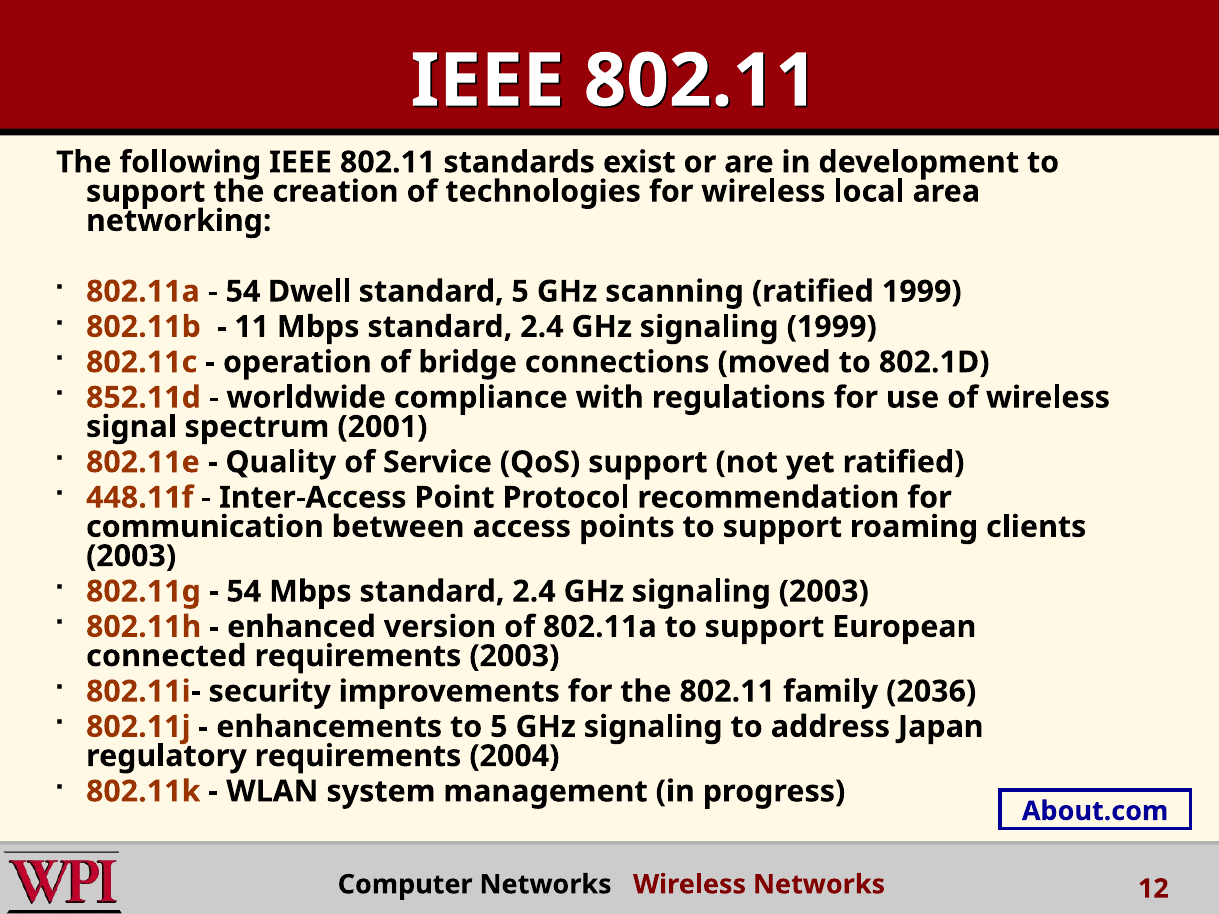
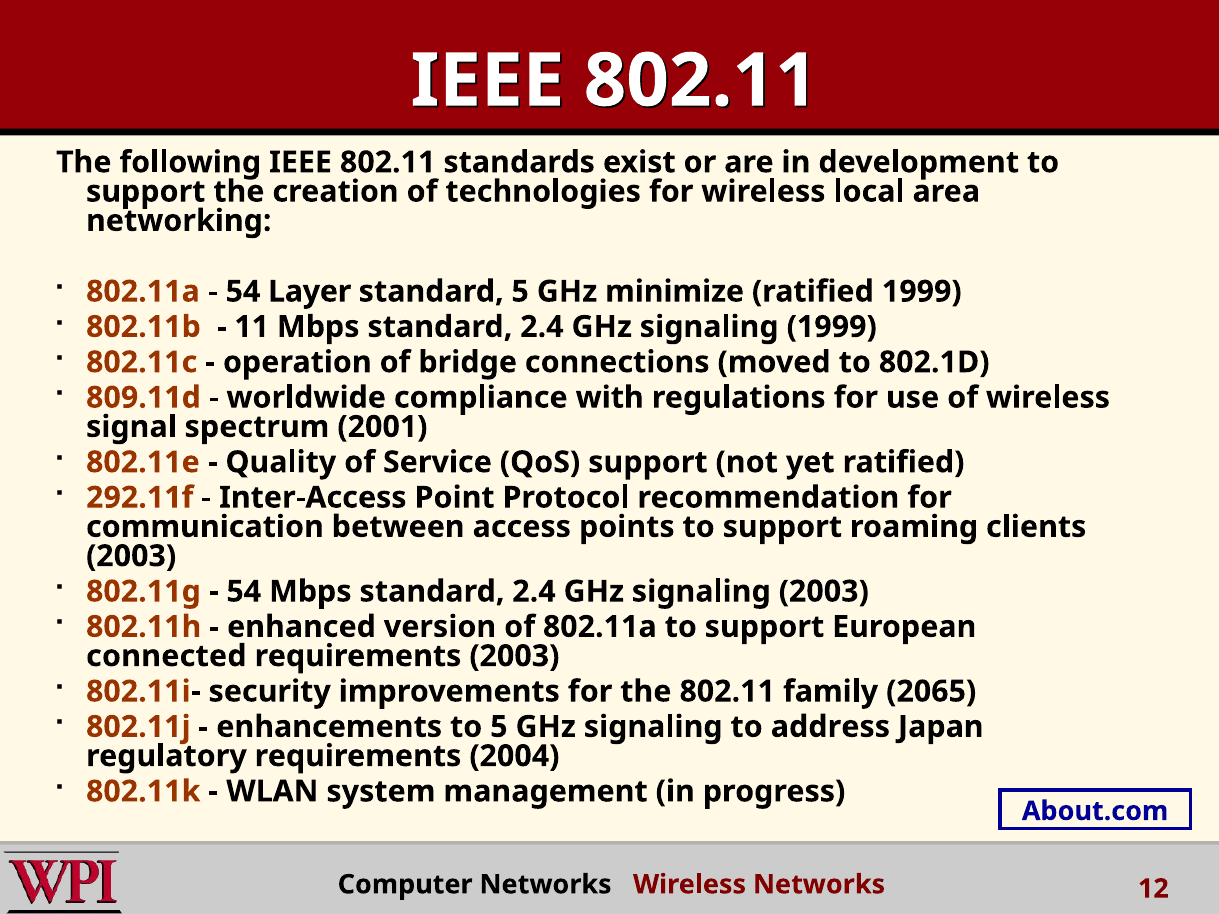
Dwell: Dwell -> Layer (310, 292)
scanning: scanning -> minimize (675, 292)
852.11d: 852.11d -> 809.11d (143, 398)
448.11f: 448.11f -> 292.11f (140, 498)
2036: 2036 -> 2065 (931, 692)
